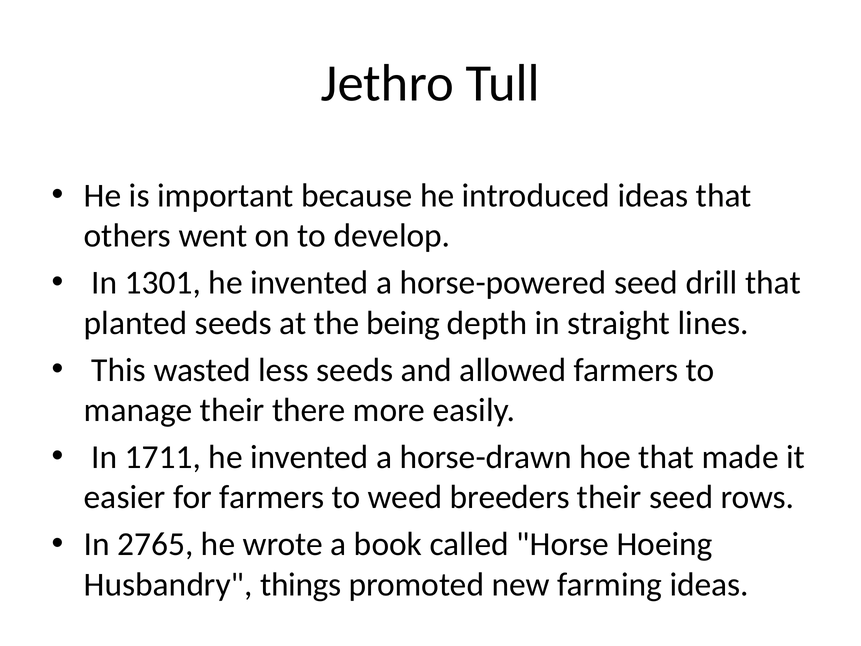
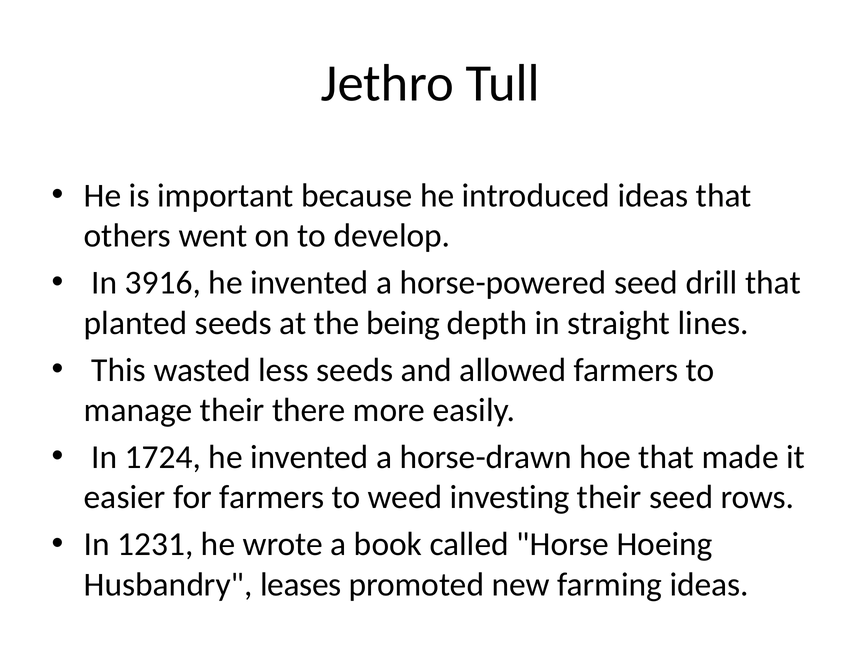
1301: 1301 -> 3916 (163, 283)
1711: 1711 -> 1724 (163, 457)
breeders: breeders -> investing (510, 497)
2765: 2765 -> 1231 (155, 544)
things: things -> leases (301, 584)
